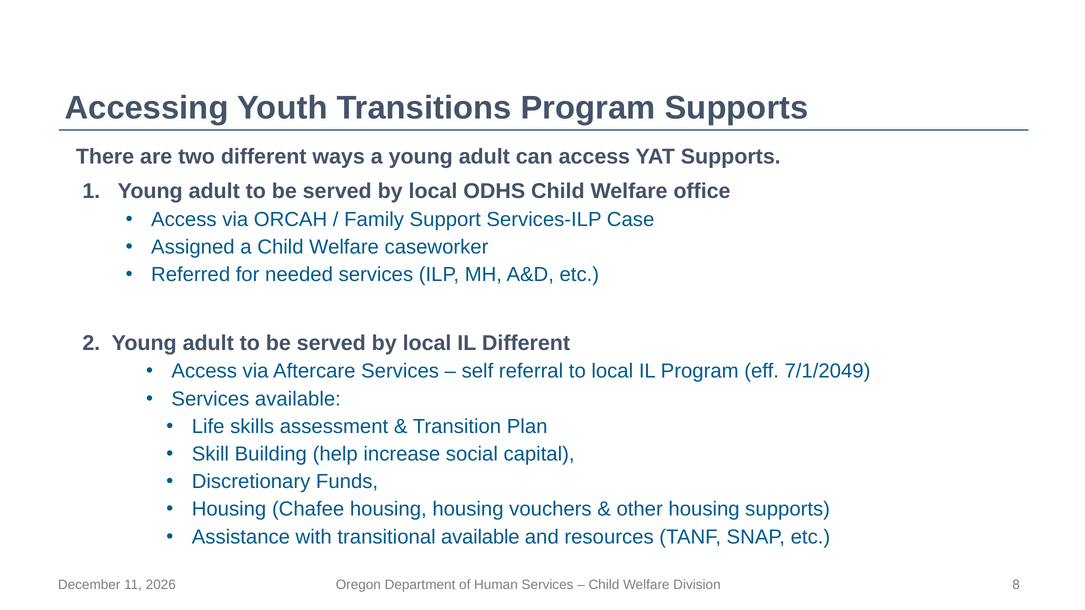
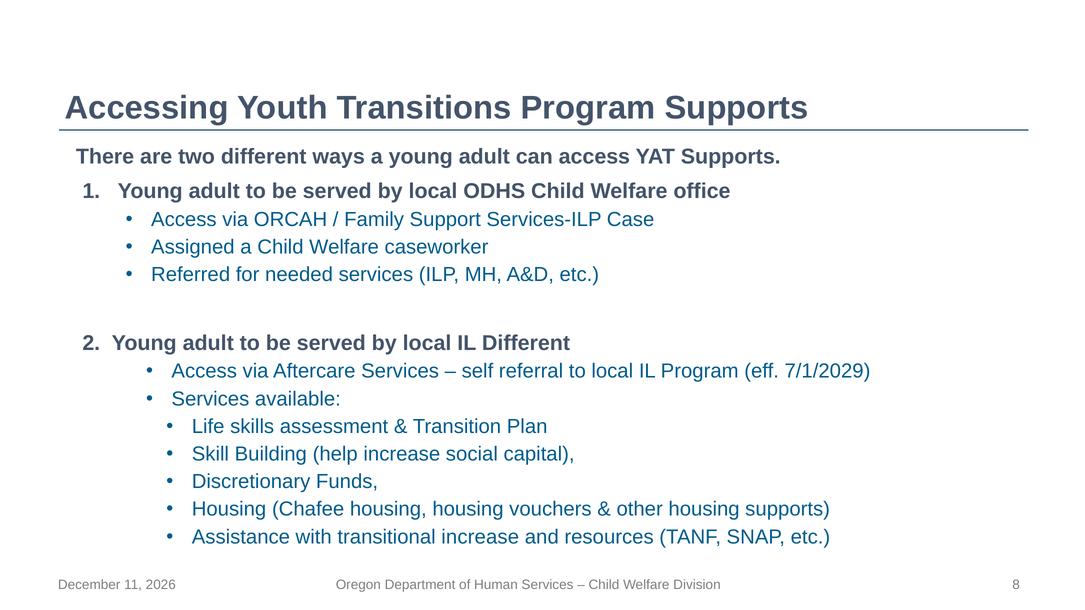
7/1/2049: 7/1/2049 -> 7/1/2029 (827, 371)
transitional available: available -> increase (480, 537)
